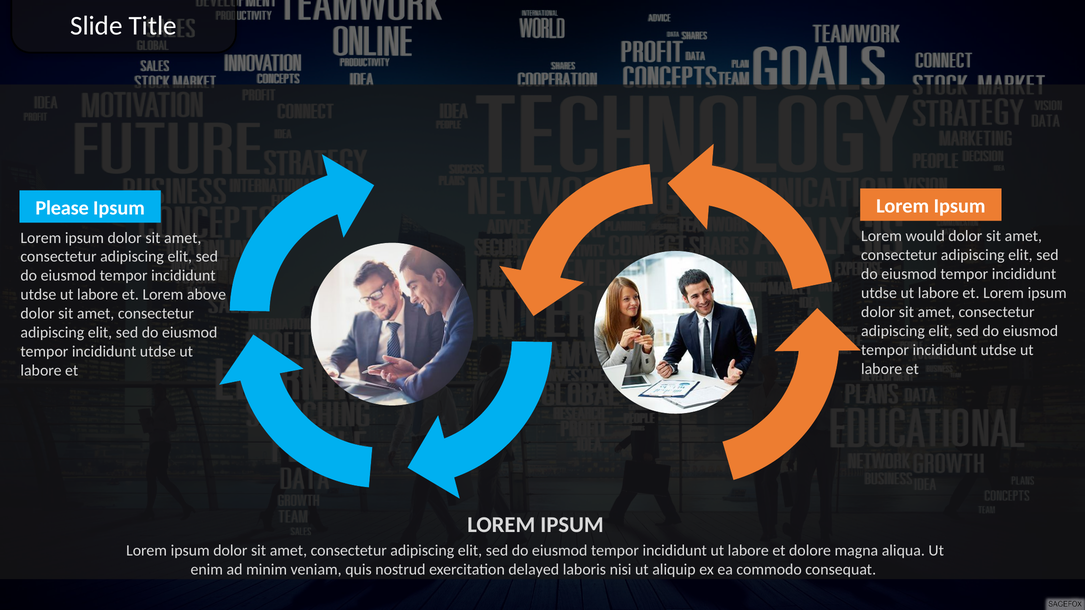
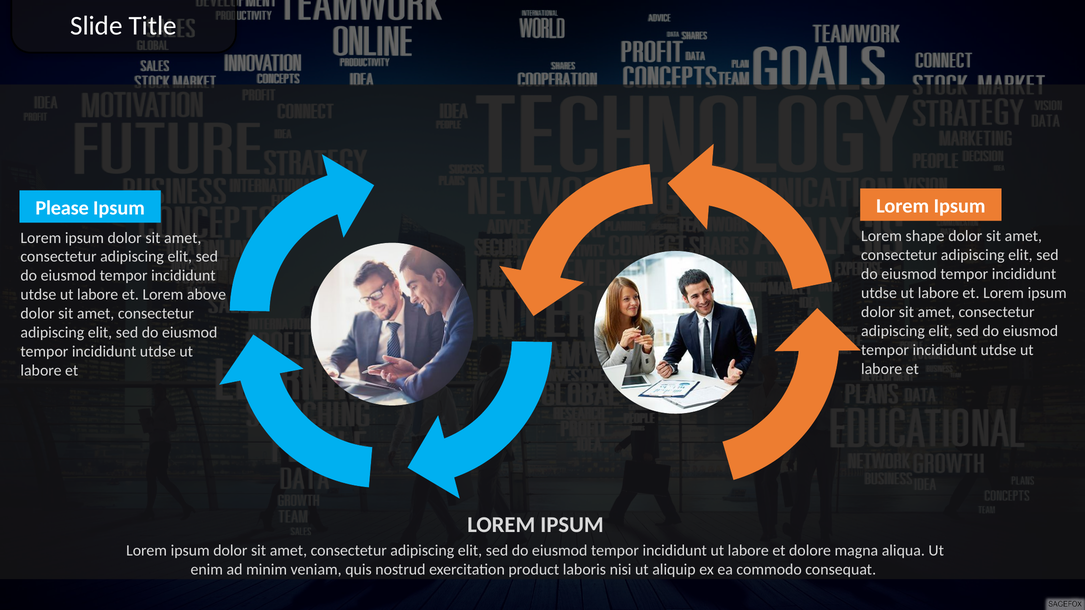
would: would -> shape (925, 236)
delayed: delayed -> product (534, 570)
